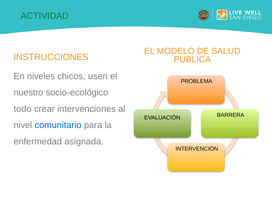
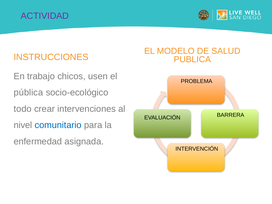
ACTIVIDAD colour: green -> purple (45, 16)
niveles: niveles -> trabajo (41, 76)
nuestro: nuestro -> pública (28, 93)
